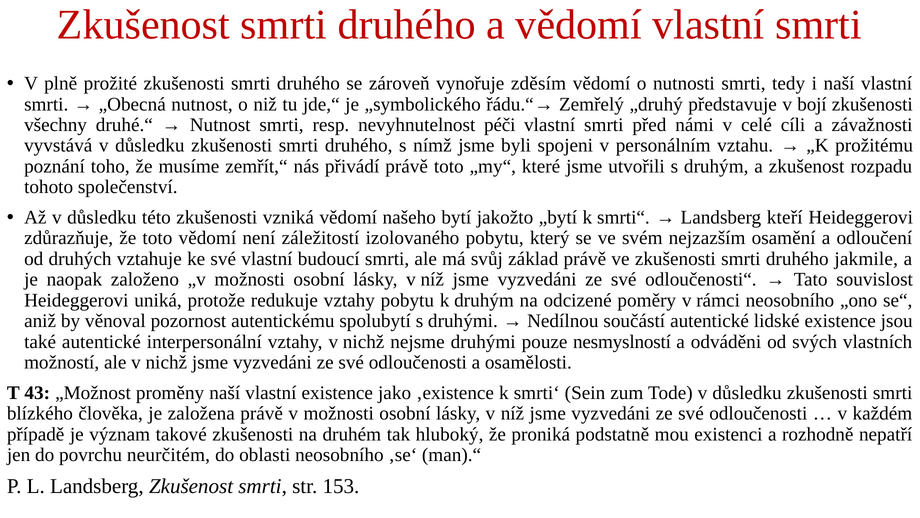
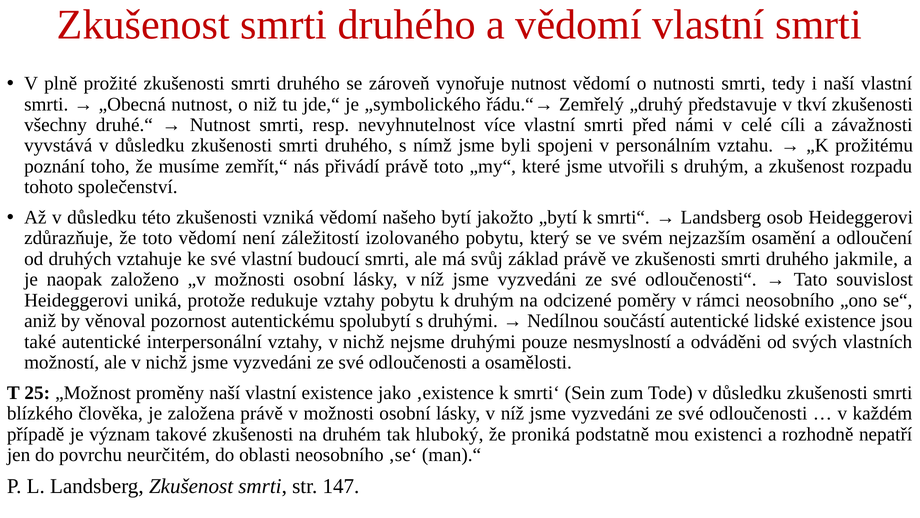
vynořuje zděsím: zděsím -> nutnost (539, 83)
bojí: bojí -> tkví (812, 104)
péči: péči -> více (500, 125)
kteří: kteří -> osob (785, 217)
43: 43 -> 25 (37, 392)
153: 153 -> 147 (341, 486)
